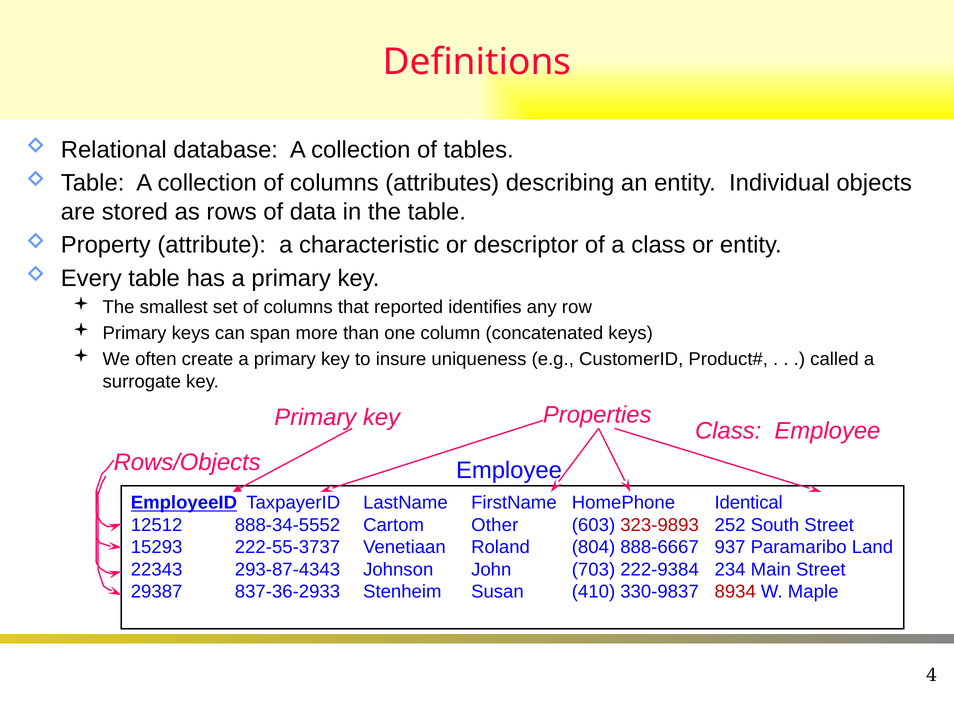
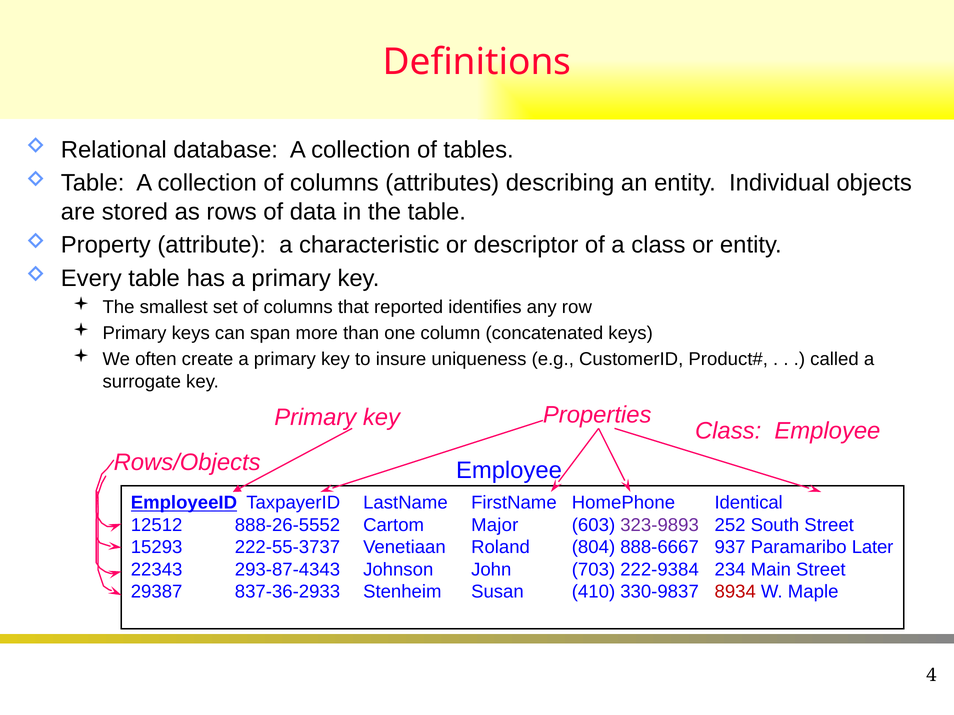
888-34-5552: 888-34-5552 -> 888-26-5552 (287, 525)
Other: Other -> Major (495, 525)
323-9893 colour: red -> purple (660, 525)
Land: Land -> Later (873, 548)
